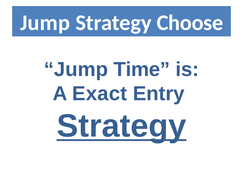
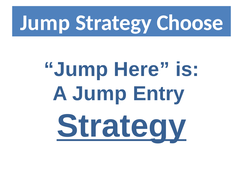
Time: Time -> Here (142, 69)
A Exact: Exact -> Jump (100, 94)
